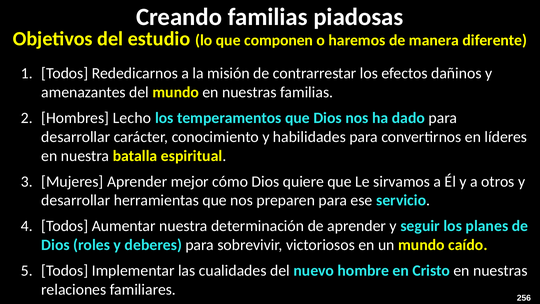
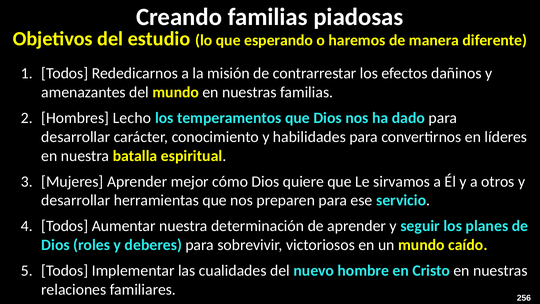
componen: componen -> esperando (279, 40)
